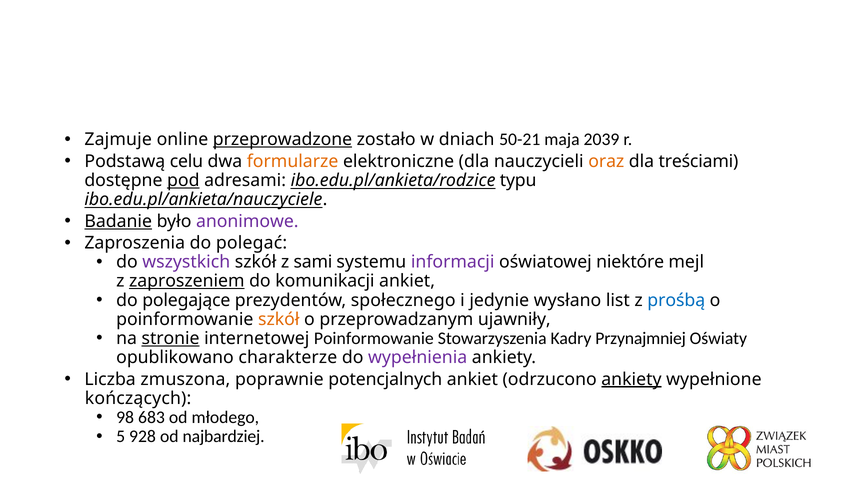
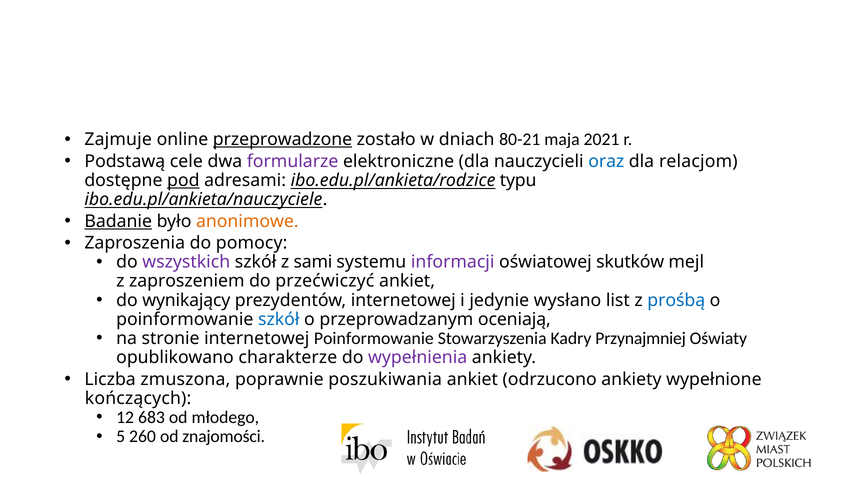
50-21: 50-21 -> 80-21 (520, 139)
2039: 2039 -> 2021 (601, 139)
celu: celu -> cele (186, 161)
formularze colour: orange -> purple (293, 161)
oraz colour: orange -> blue (606, 161)
treściami: treściami -> relacjom (698, 161)
anonimowe colour: purple -> orange (247, 221)
polegać: polegać -> pomocy (252, 243)
niektóre: niektóre -> skutków (630, 262)
zaproszeniem underline: present -> none (187, 281)
komunikacji: komunikacji -> przećwiczyć (325, 281)
polegające: polegające -> wynikający (186, 300)
prezydentów społecznego: społecznego -> internetowej (403, 300)
szkół colour: orange -> blue (279, 319)
ujawniły: ujawniły -> oceniają (514, 319)
stronie underline: present -> none (171, 338)
potencjalnych: potencjalnych -> poszukiwania (385, 379)
ankiety underline: present -> none (631, 379)
98: 98 -> 12 (125, 417)
928: 928 -> 260 (143, 436)
najbardziej: najbardziej -> znajomości (224, 436)
